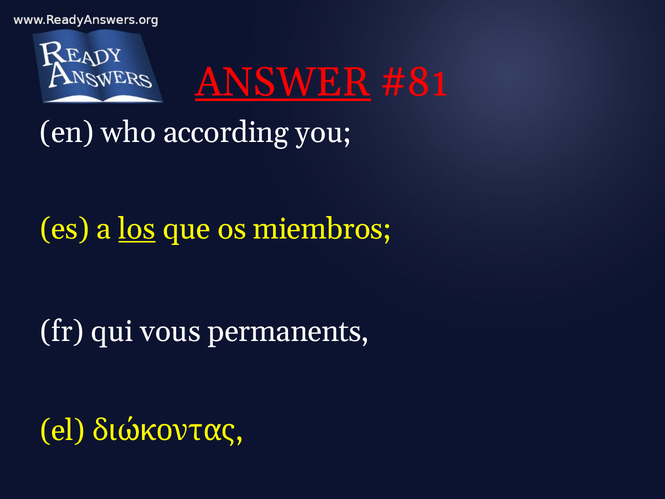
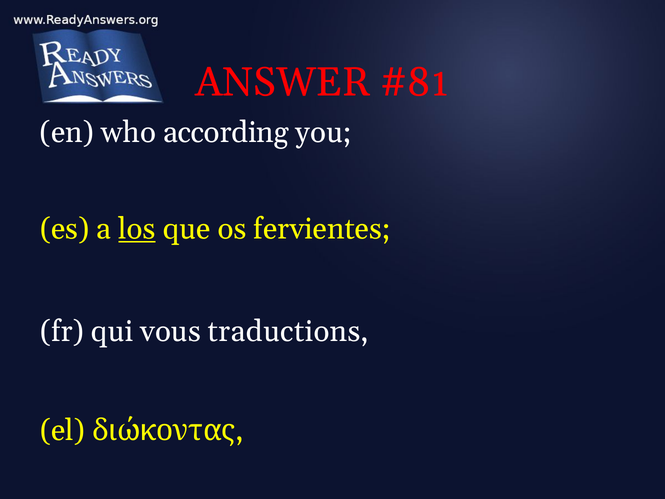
ANSWER underline: present -> none (283, 82)
miembros: miembros -> fervientes (322, 229)
permanents: permanents -> traductions (288, 331)
